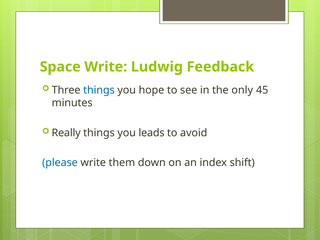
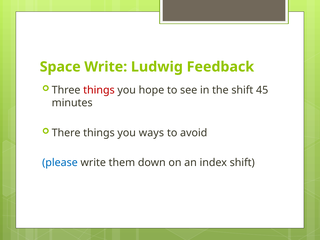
things colour: blue -> red (99, 90)
the only: only -> shift (242, 90)
Really: Really -> There (66, 133)
leads: leads -> ways (151, 133)
